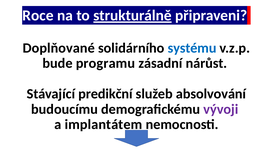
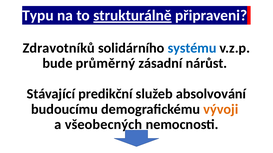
Roce: Roce -> Typu (38, 16)
Doplňované: Doplňované -> Zdravotníků (59, 48)
programu: programu -> průměrný (105, 63)
vývoji colour: purple -> orange (221, 110)
implantátem: implantátem -> všeobecných (103, 125)
